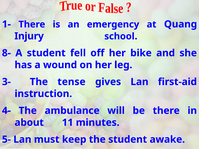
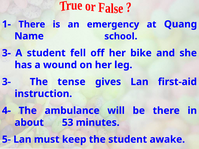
Injury: Injury -> Name (29, 36)
8-: 8- -> 3- (6, 53)
11: 11 -> 53 (68, 123)
